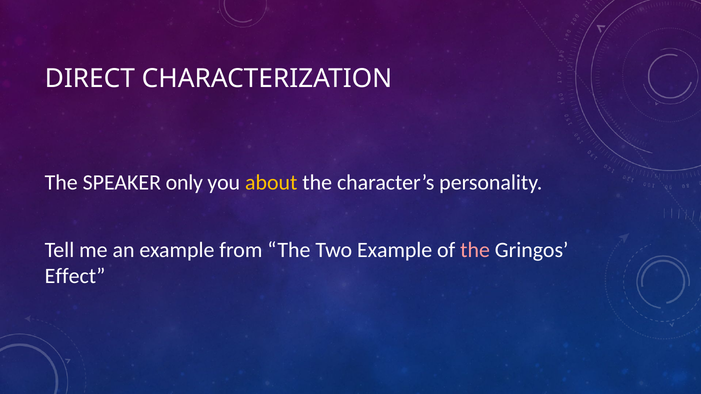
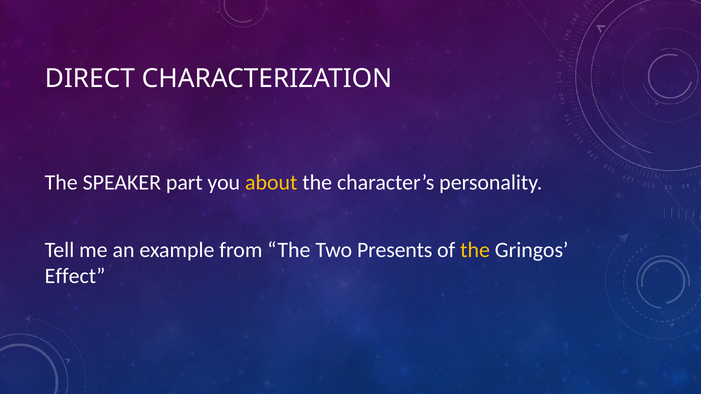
only: only -> part (184, 183)
Two Example: Example -> Presents (395, 250)
the colour: pink -> yellow (475, 250)
